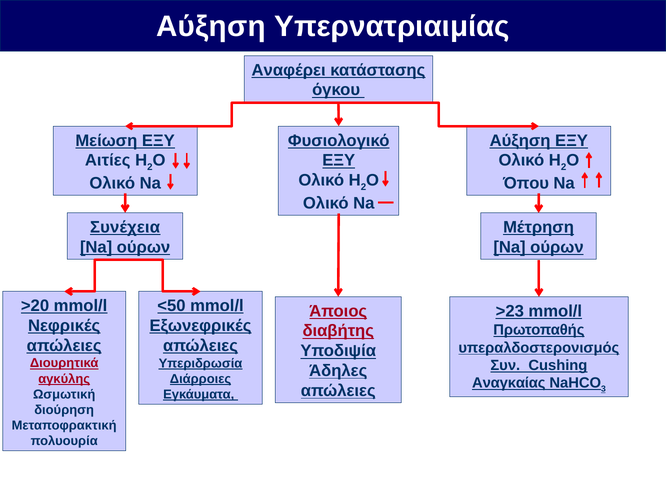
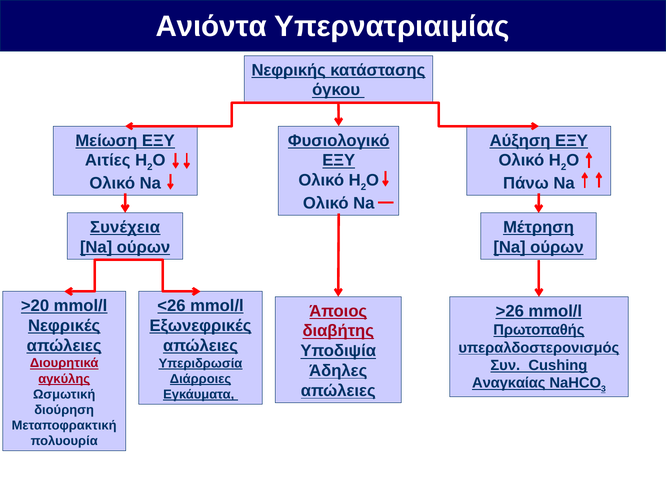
Αύξηση: Αύξηση -> Ανιόντα (211, 26)
Αναφέρει: Αναφέρει -> Νεφρικής (289, 70)
Όπου: Όπου -> Πάνω (526, 183)
<50: <50 -> <26 (171, 306)
>23: >23 -> >26 (510, 312)
